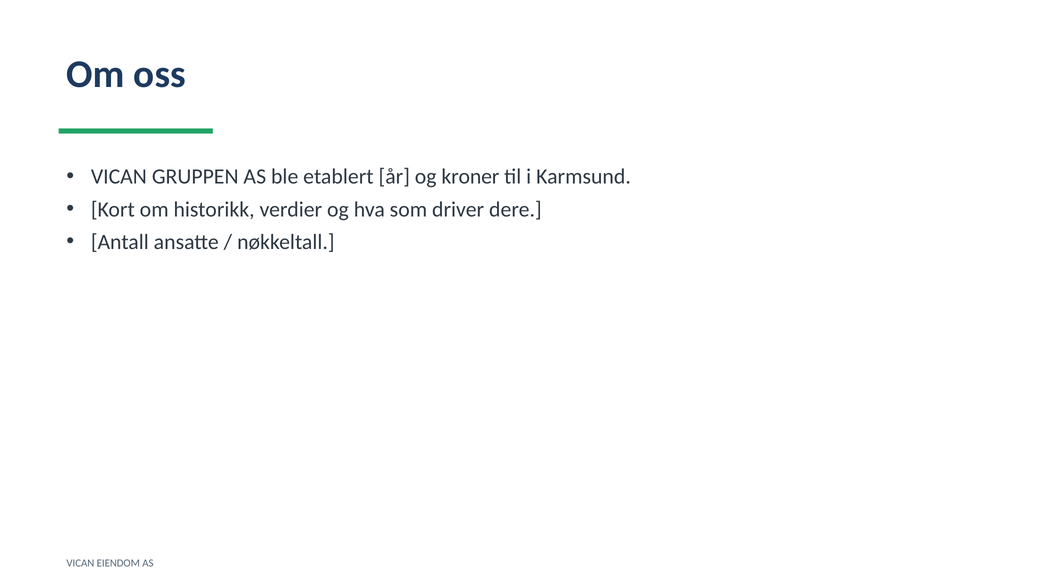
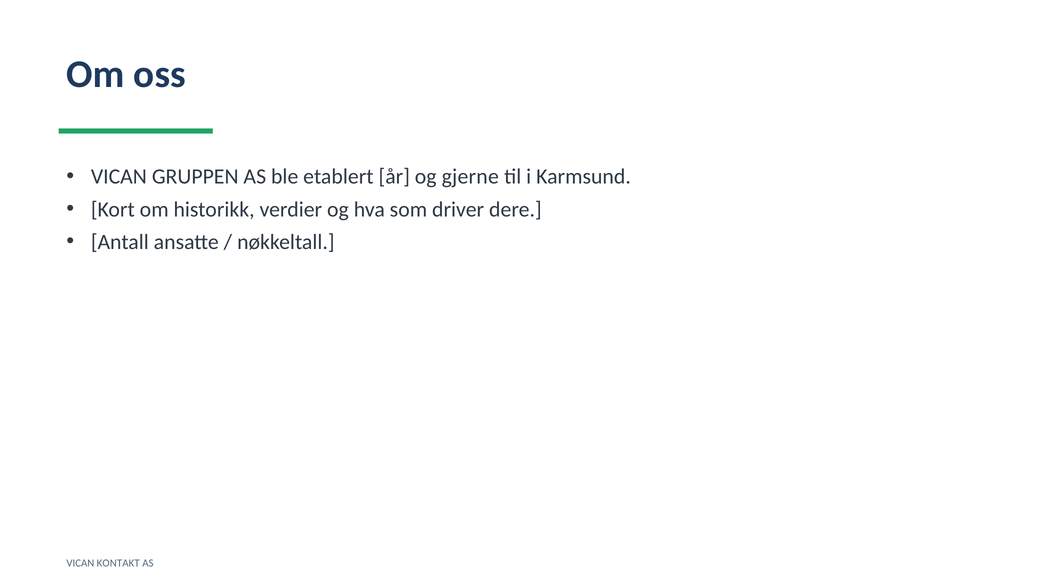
kroner: kroner -> gjerne (470, 177)
EIENDOM: EIENDOM -> KONTAKT (118, 563)
